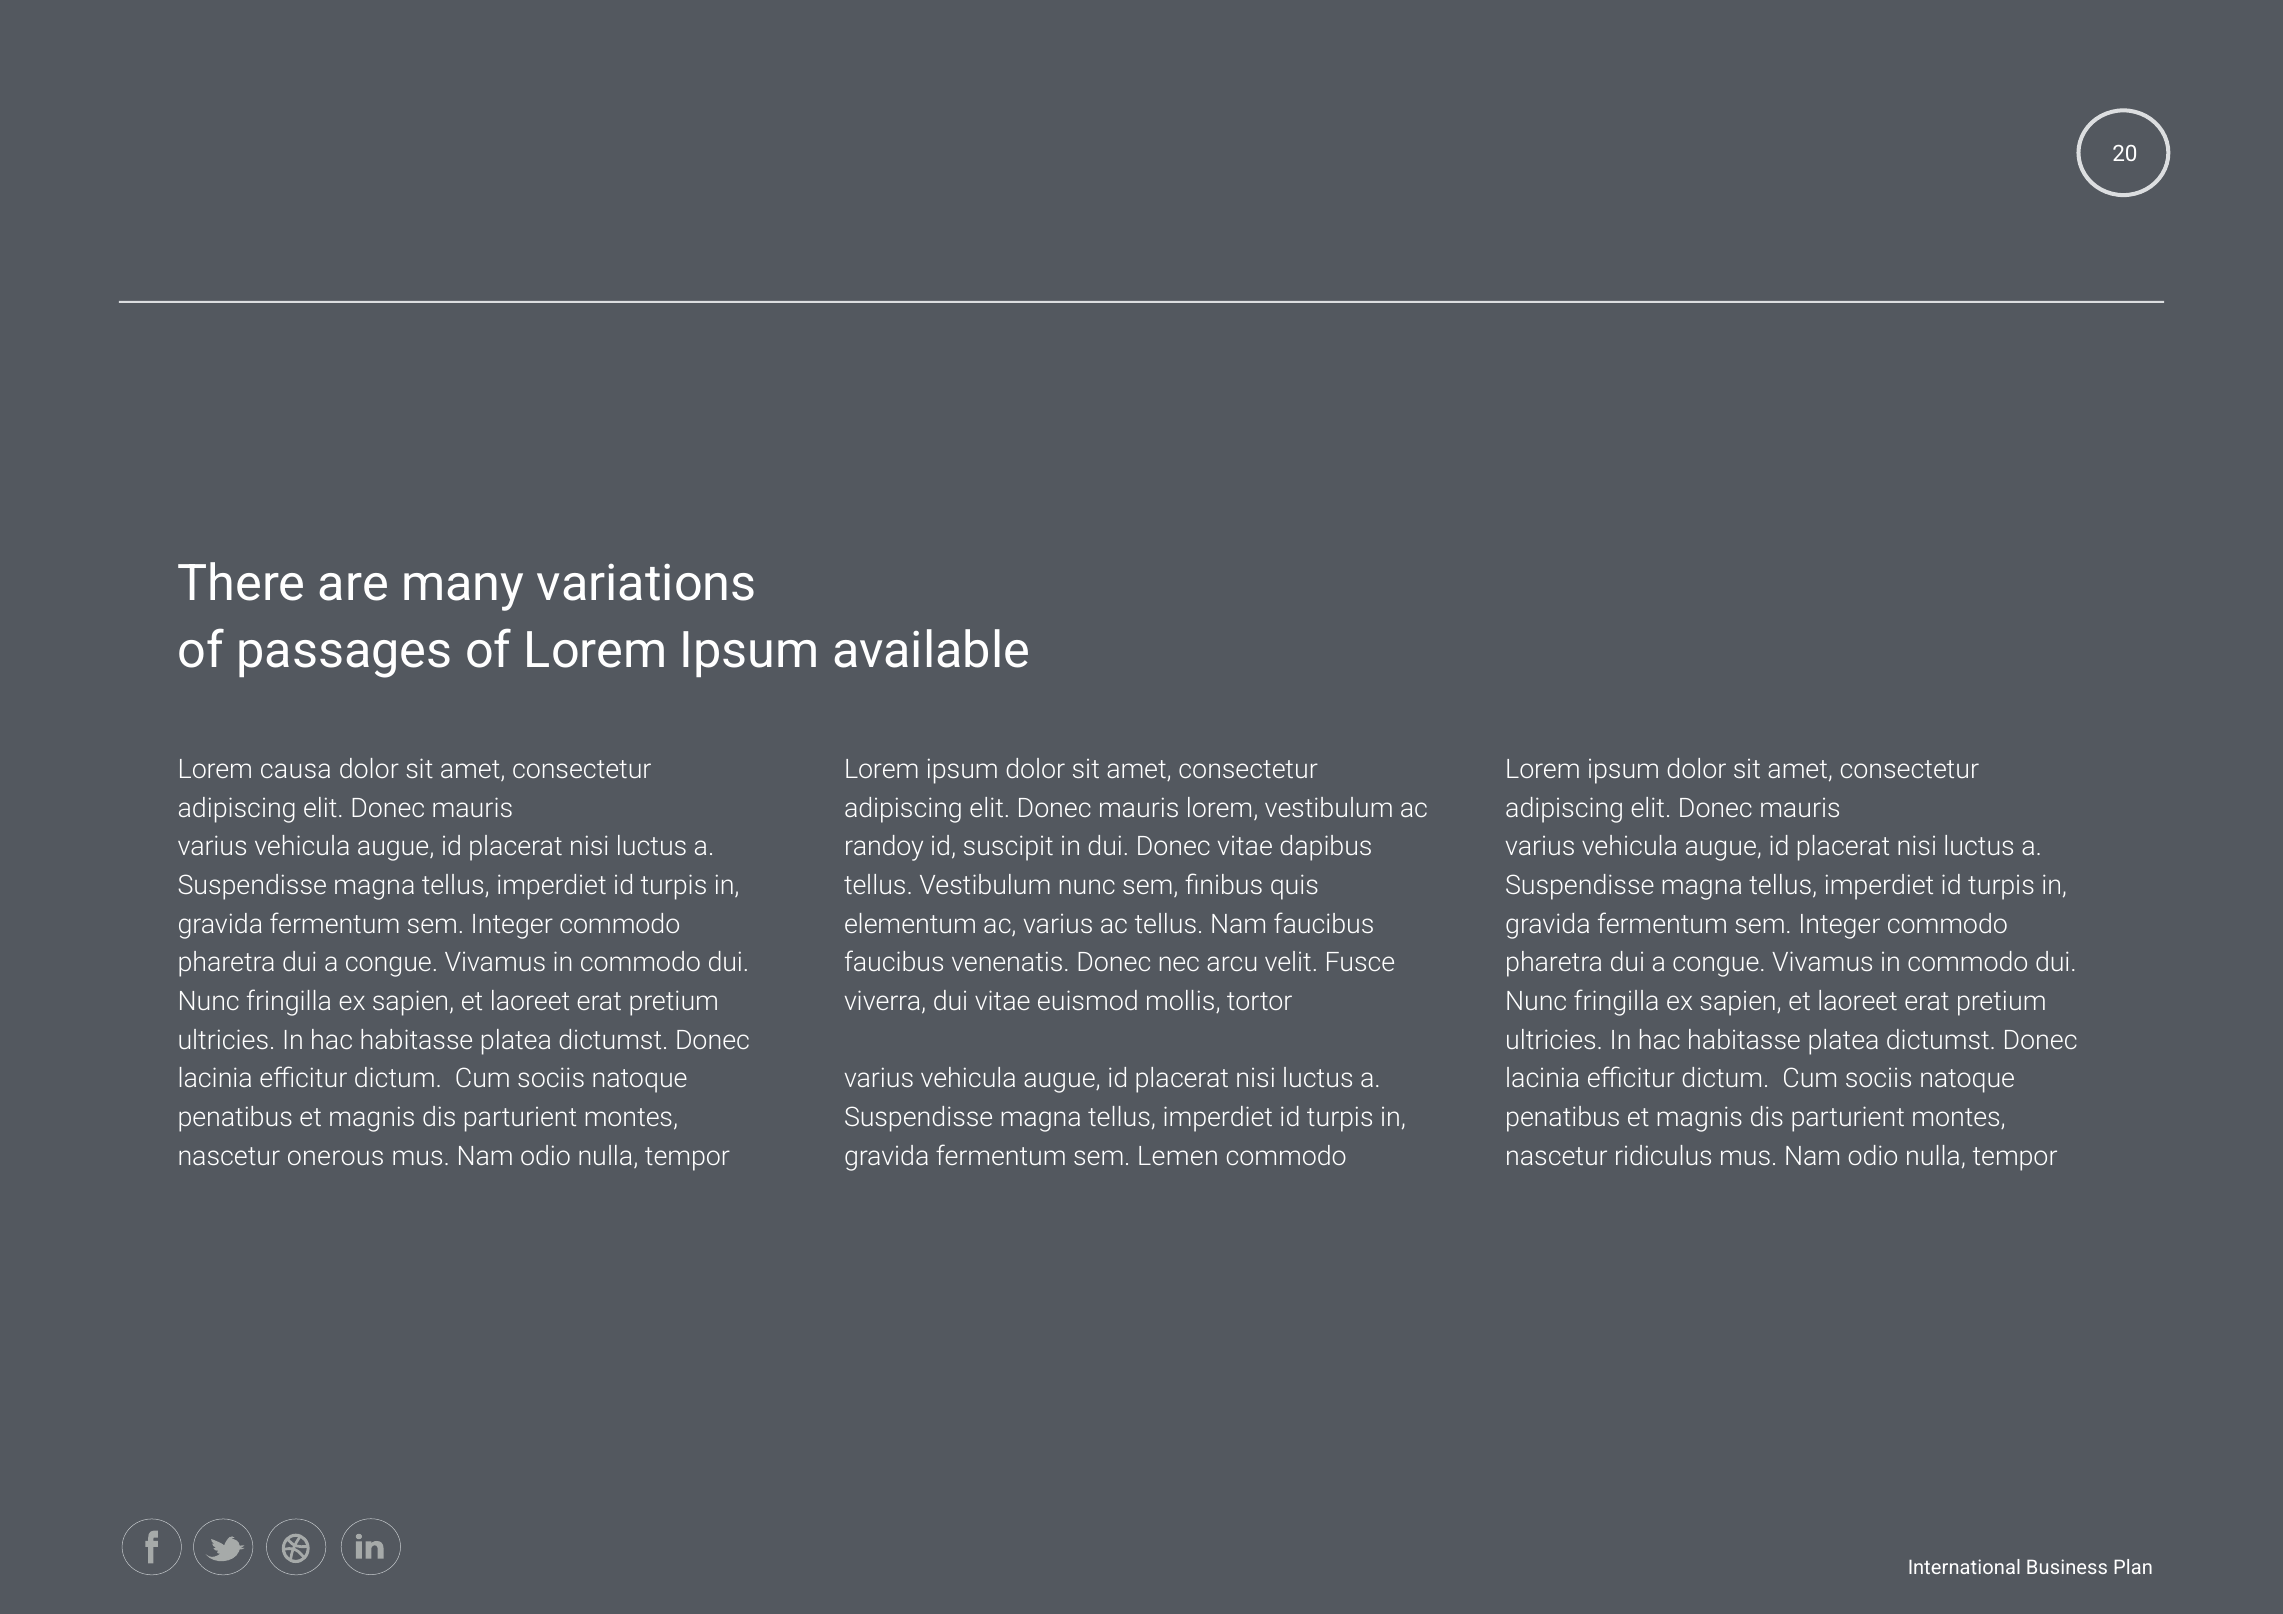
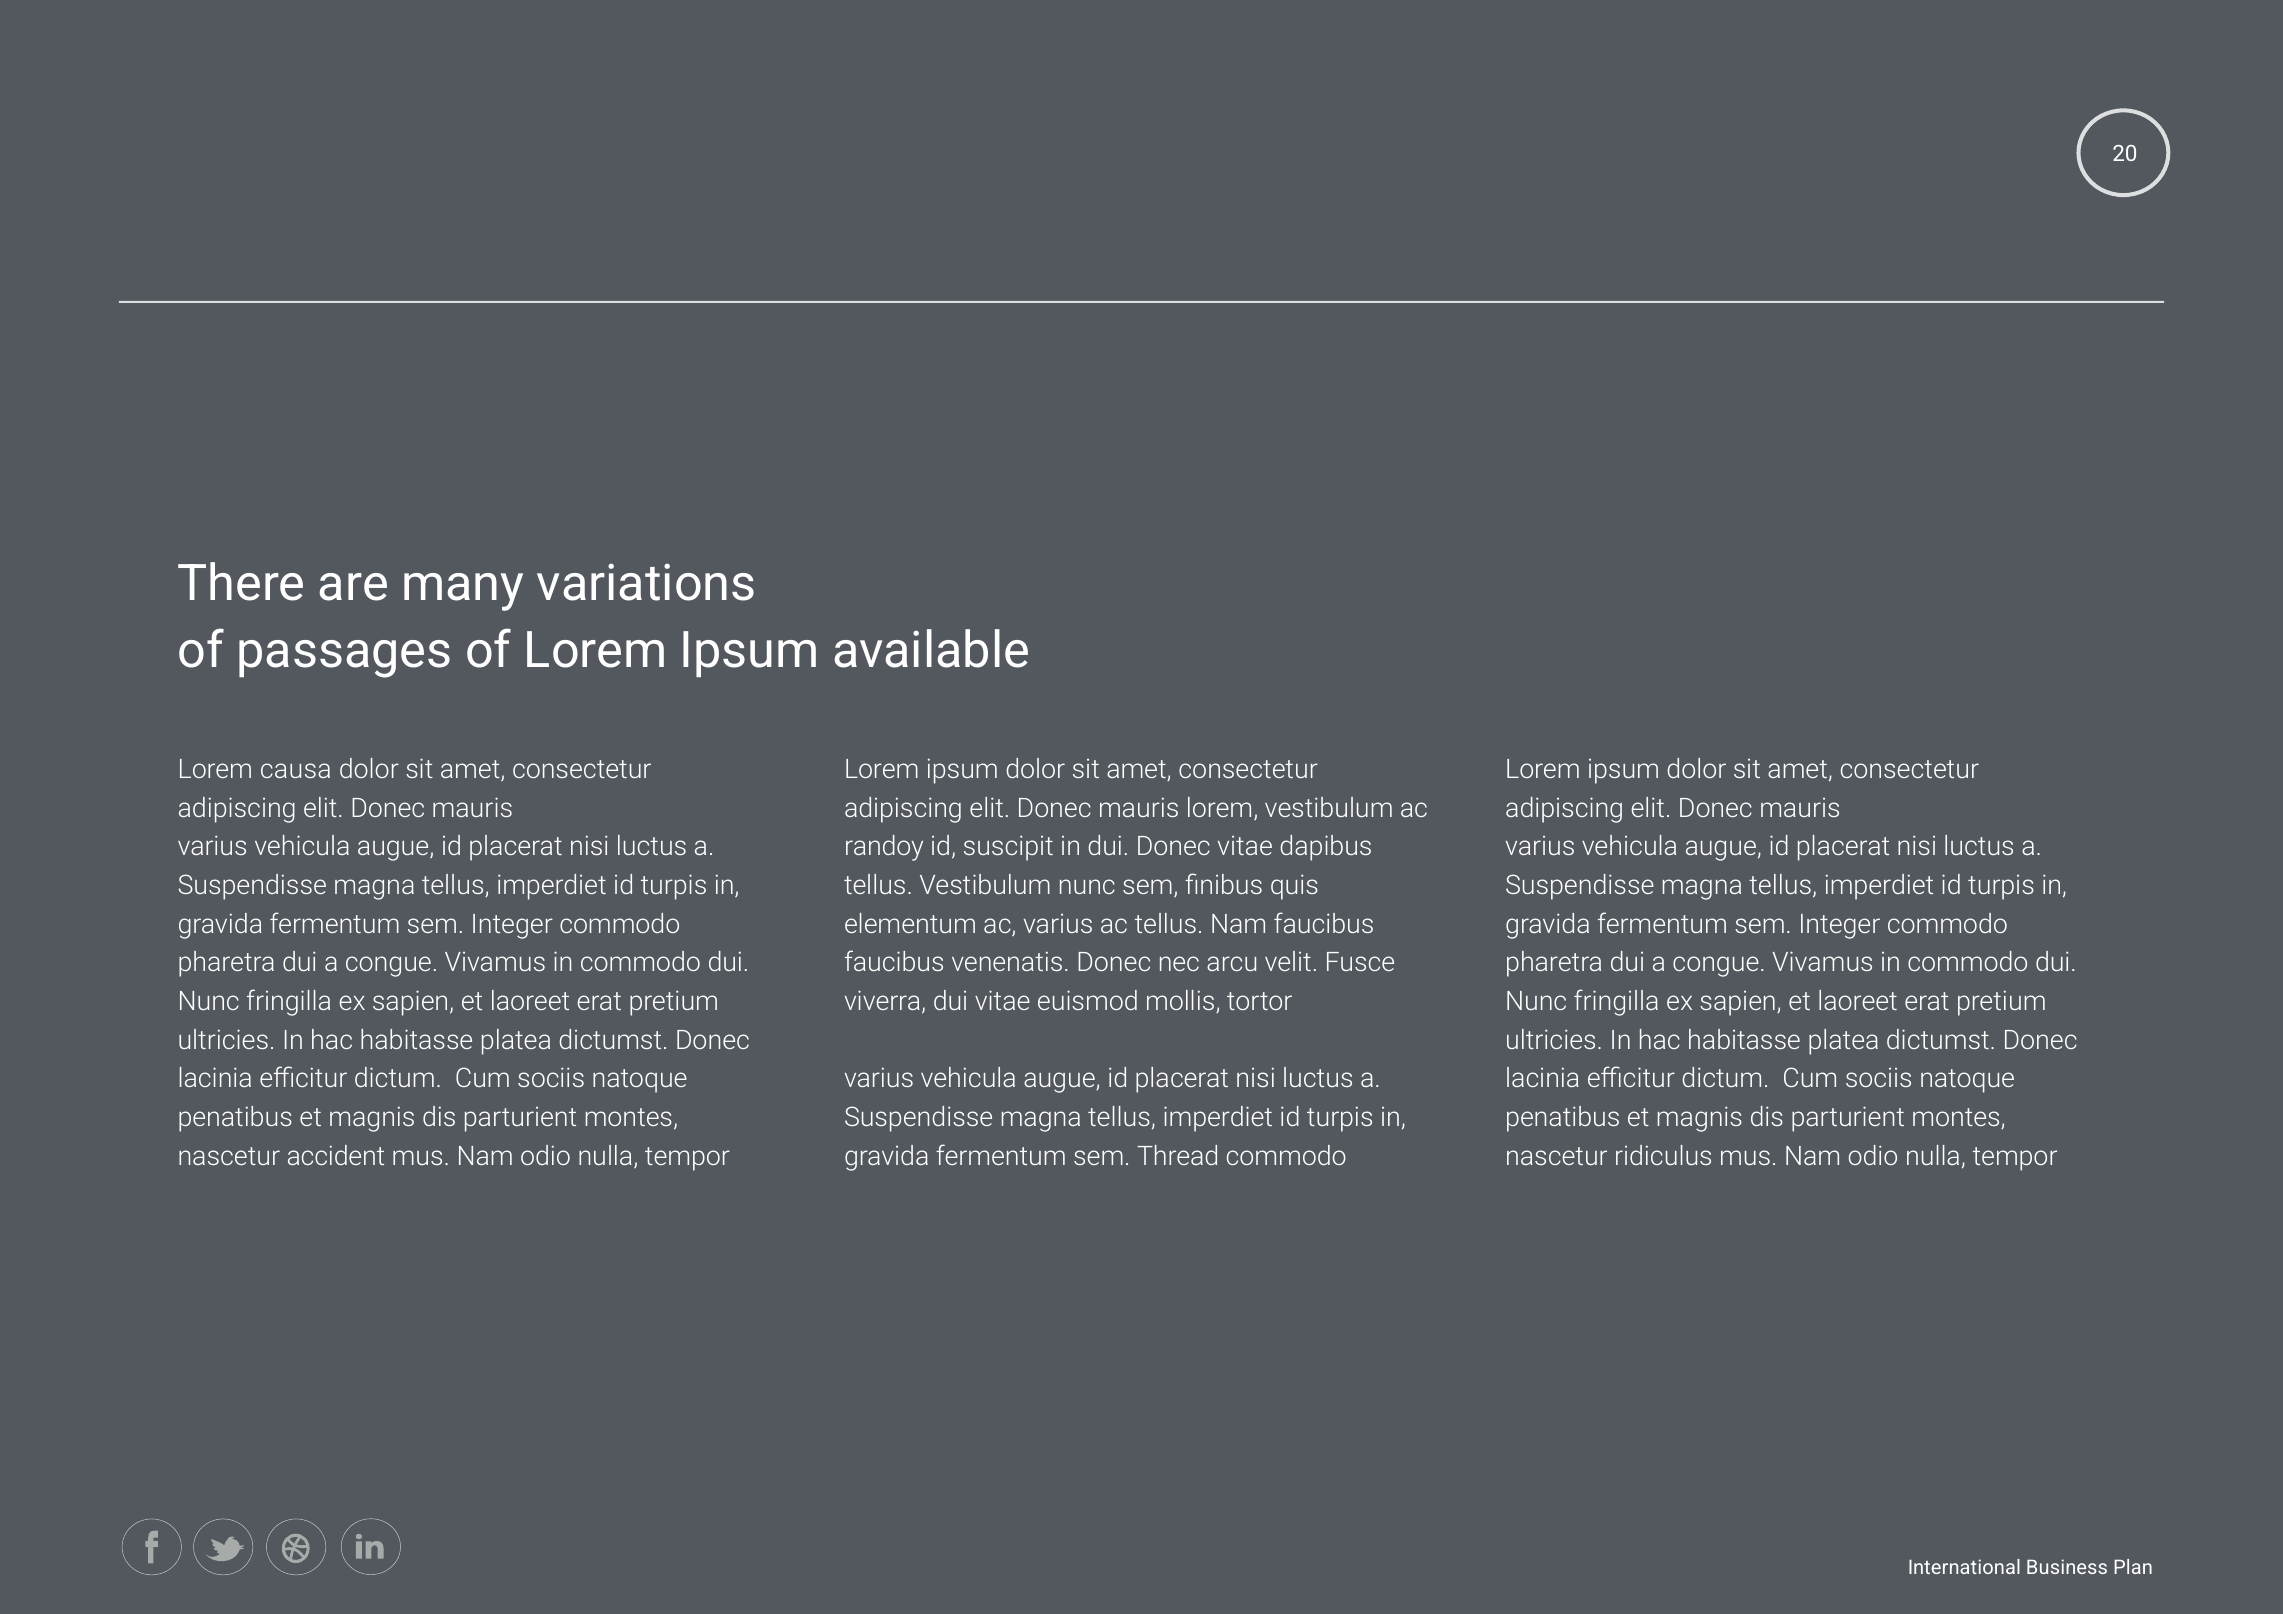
onerous: onerous -> accident (336, 1156)
Lemen: Lemen -> Thread (1178, 1156)
